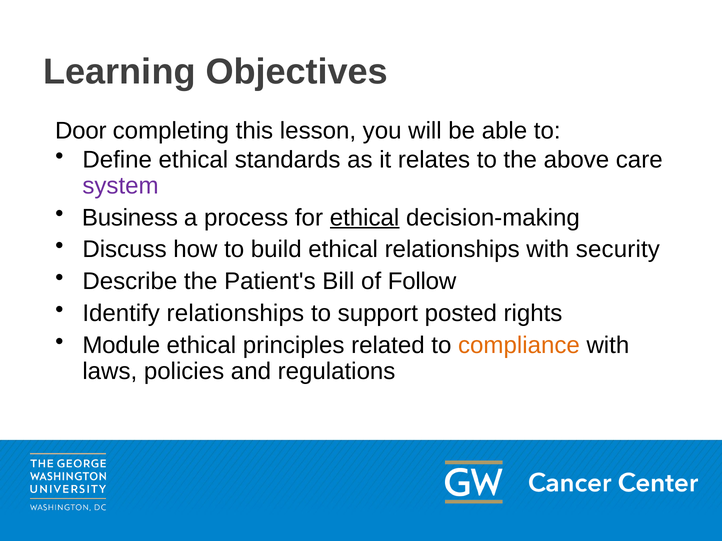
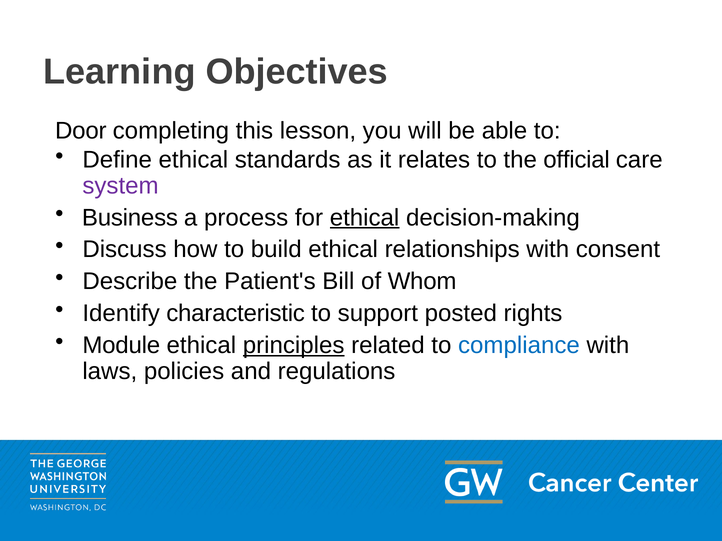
above: above -> official (577, 160)
security: security -> consent (618, 250)
Follow: Follow -> Whom (422, 282)
Identify relationships: relationships -> characteristic (236, 314)
principles underline: none -> present (294, 346)
compliance colour: orange -> blue (519, 346)
